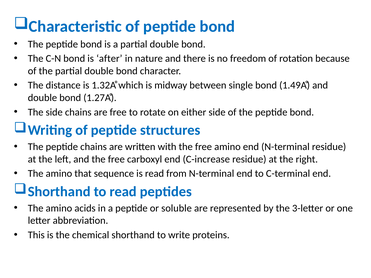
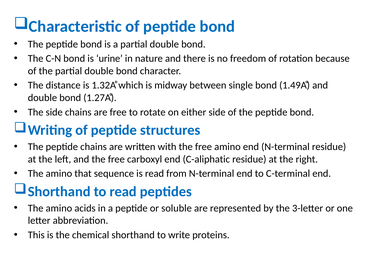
after: after -> urine (109, 59)
C-increase: C-increase -> C-aliphatic (206, 159)
